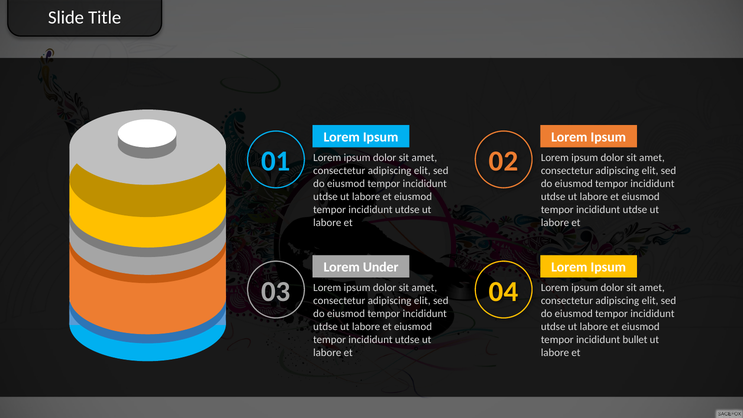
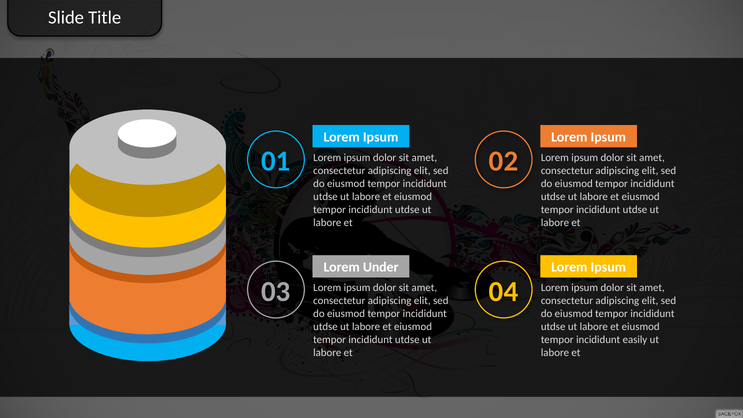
bullet: bullet -> easily (635, 340)
